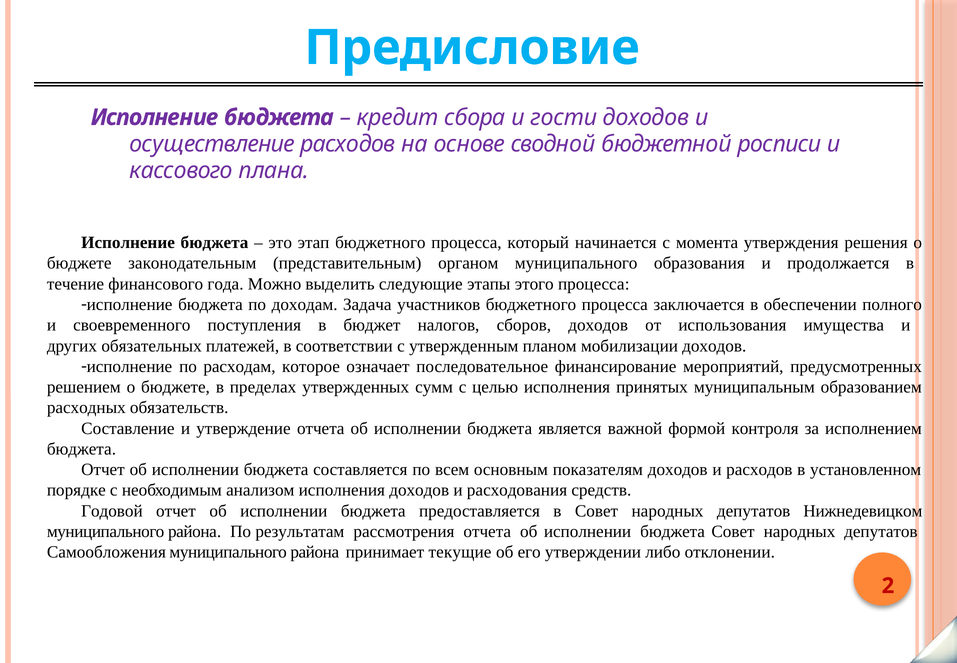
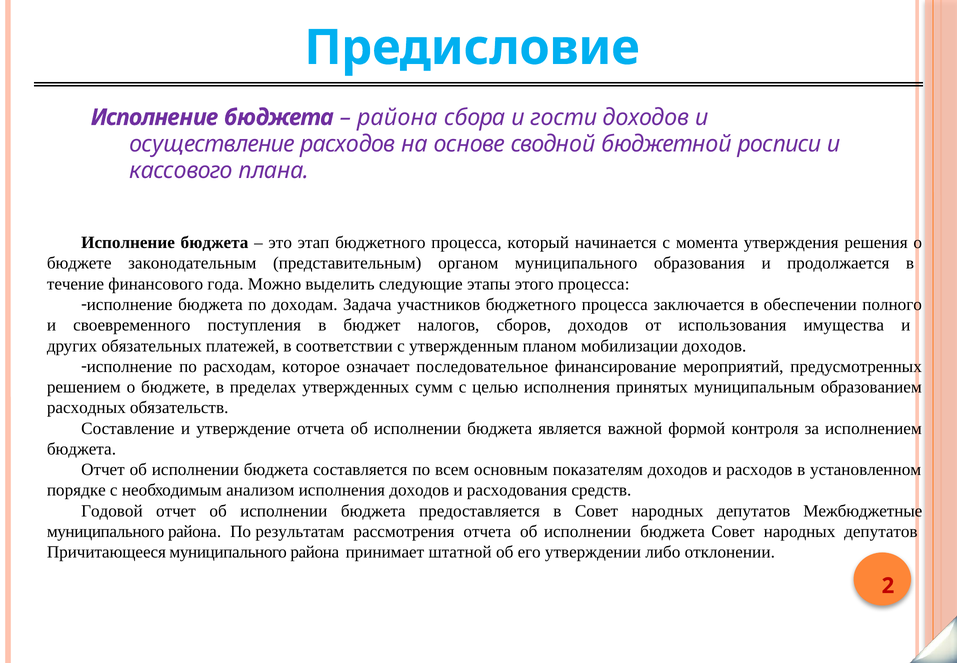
кредит: кредит -> района (397, 117)
Нижнедевицком: Нижнедевицком -> Межбюджетные (863, 511)
Самообложения: Самообложения -> Причитающееся (106, 552)
текущие: текущие -> штатной (460, 552)
